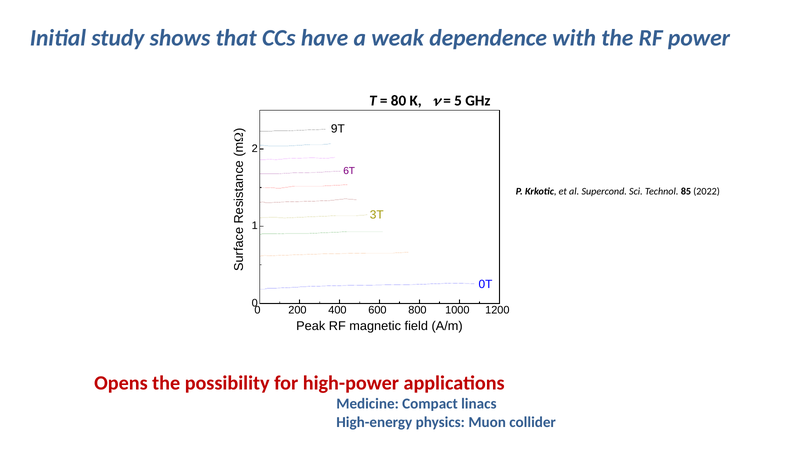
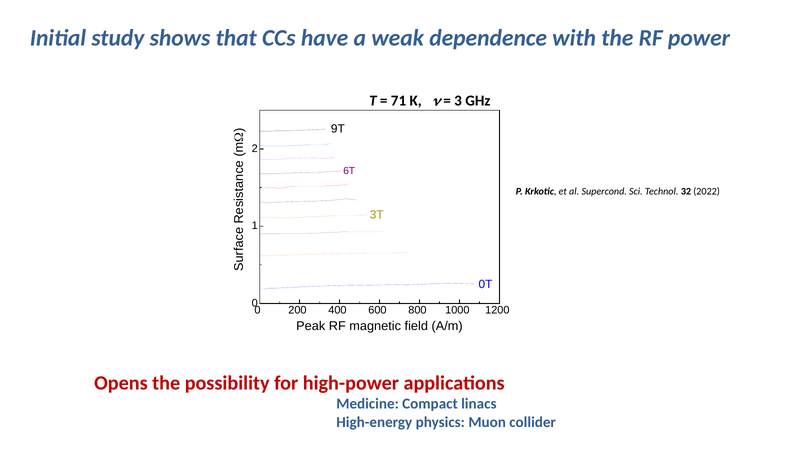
80: 80 -> 71 (399, 101)
5: 5 -> 3 (458, 101)
85: 85 -> 32 (686, 191)
